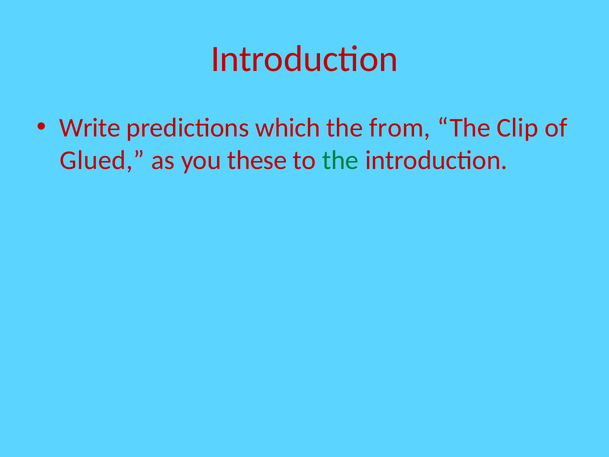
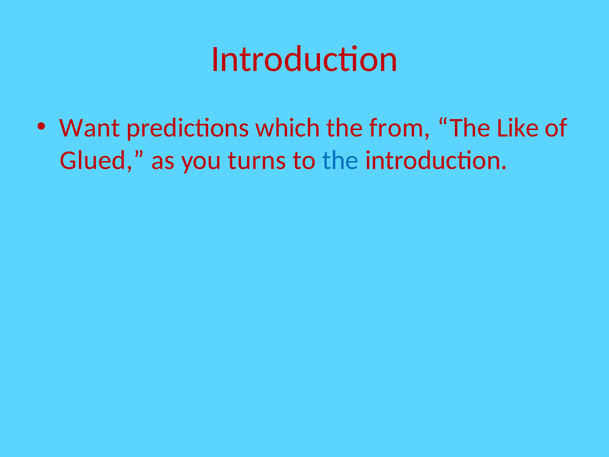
Write: Write -> Want (90, 128)
Clip: Clip -> Like (518, 128)
these: these -> turns (257, 160)
the colour: green -> blue (340, 160)
